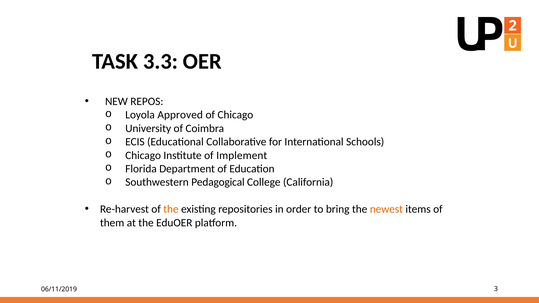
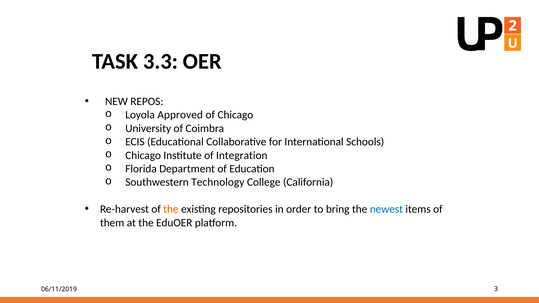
Implement: Implement -> Integration (242, 155)
Pedagogical: Pedagogical -> Technology (218, 182)
newest colour: orange -> blue (386, 209)
